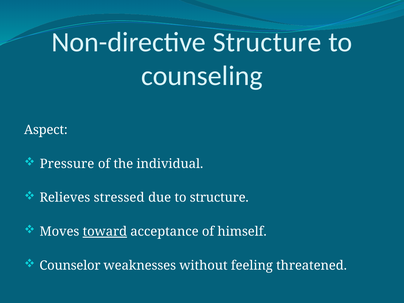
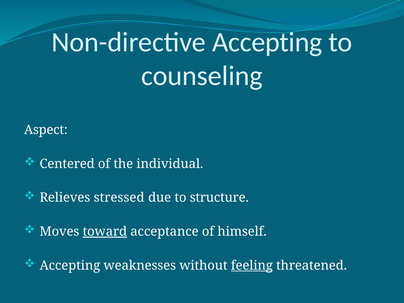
Non-directive Structure: Structure -> Accepting (267, 42)
Pressure: Pressure -> Centered (67, 164)
Counselor: Counselor -> Accepting (70, 265)
feeling underline: none -> present (252, 265)
